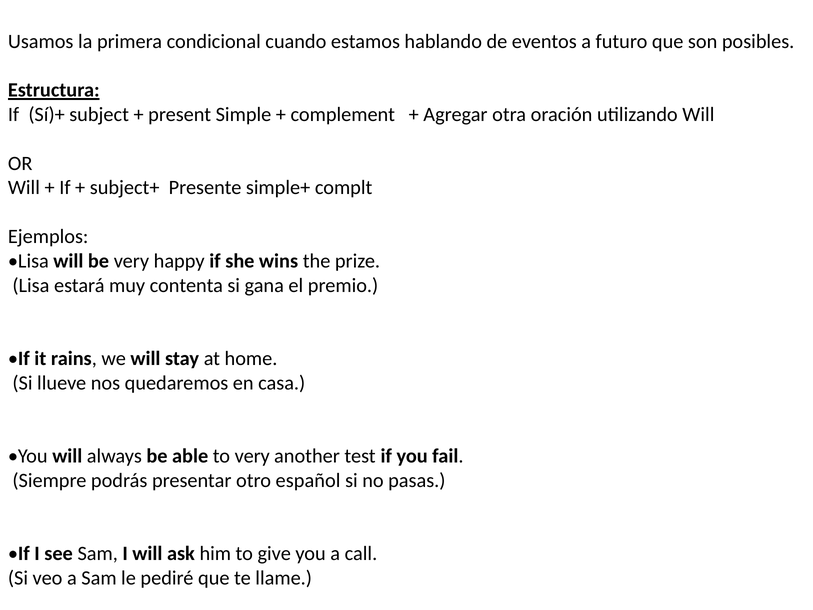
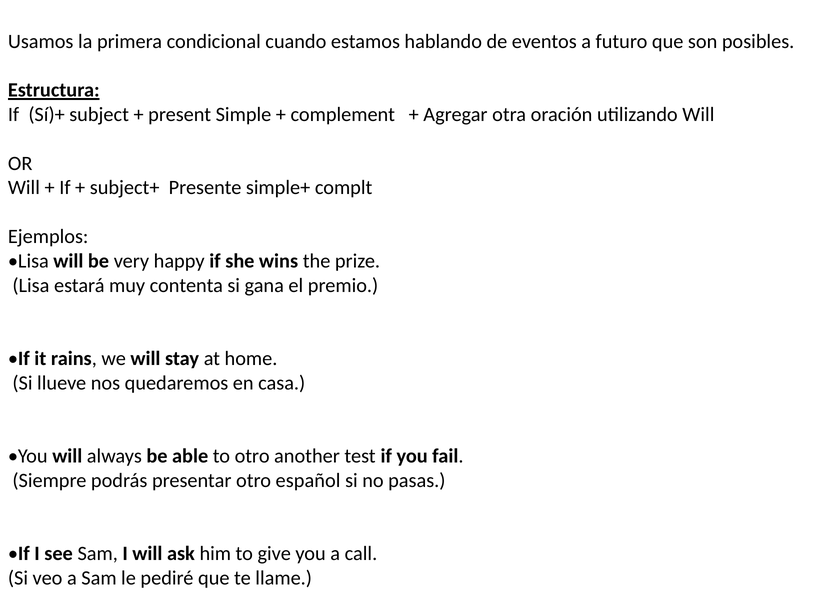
to very: very -> otro (252, 456)
